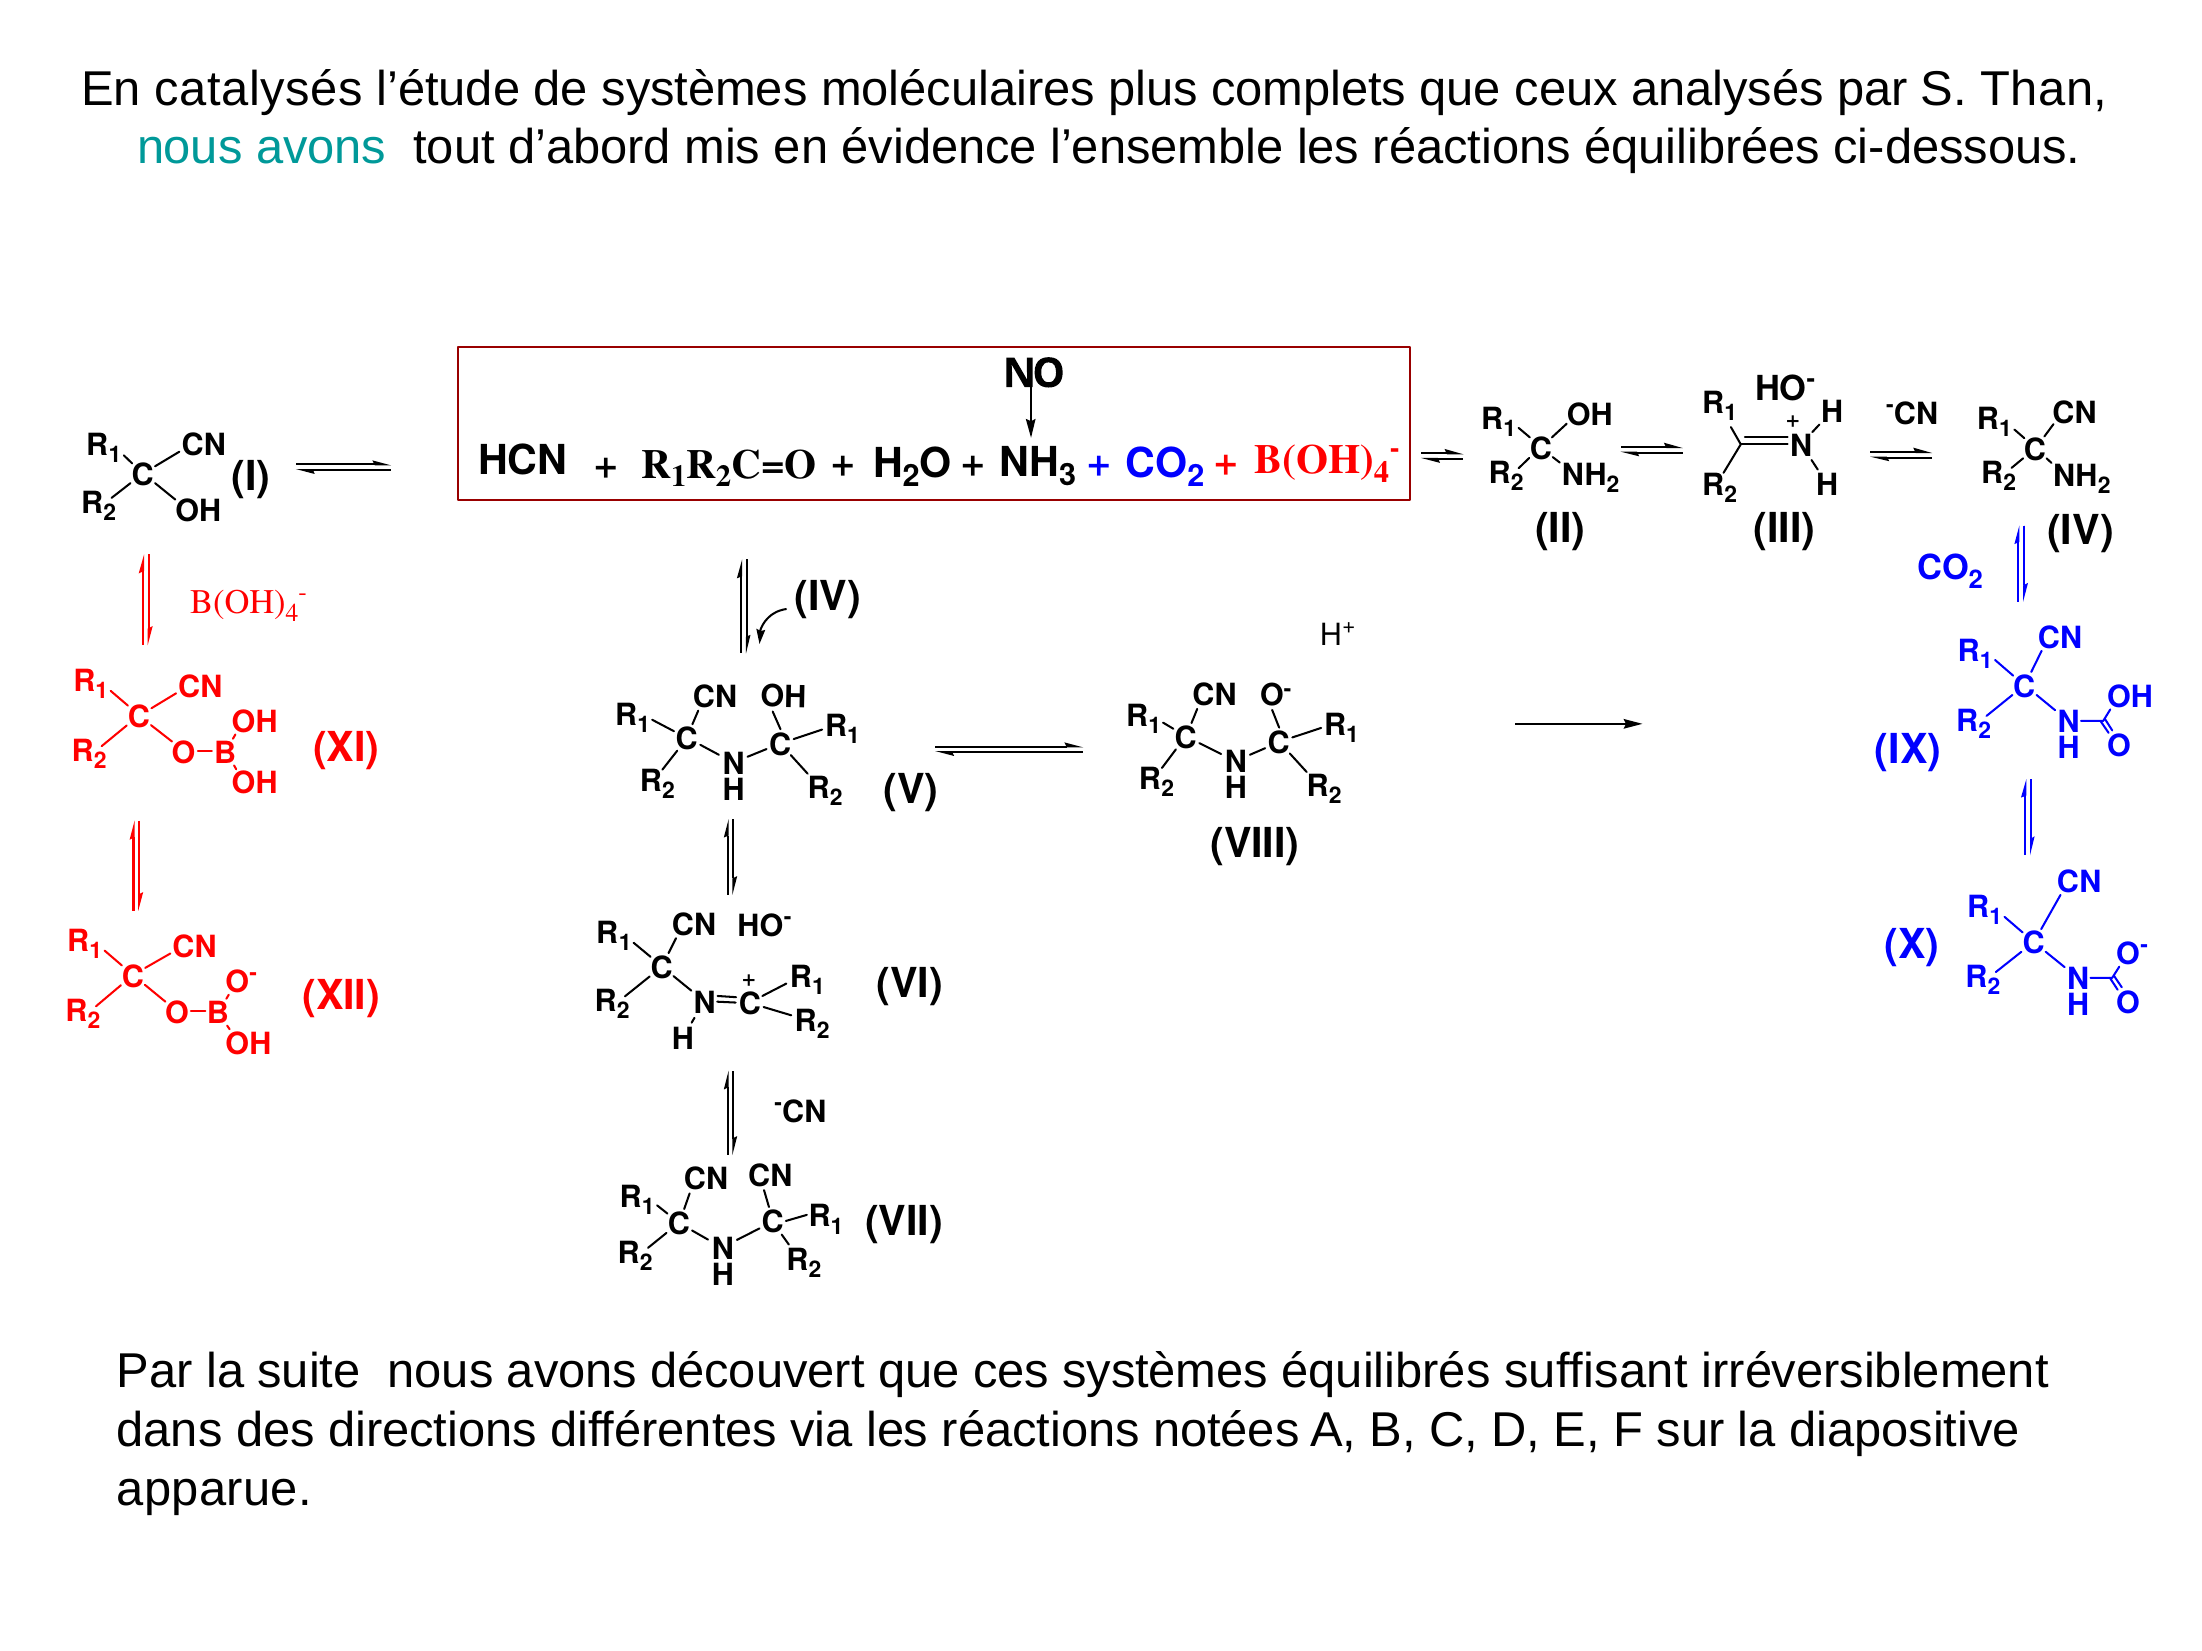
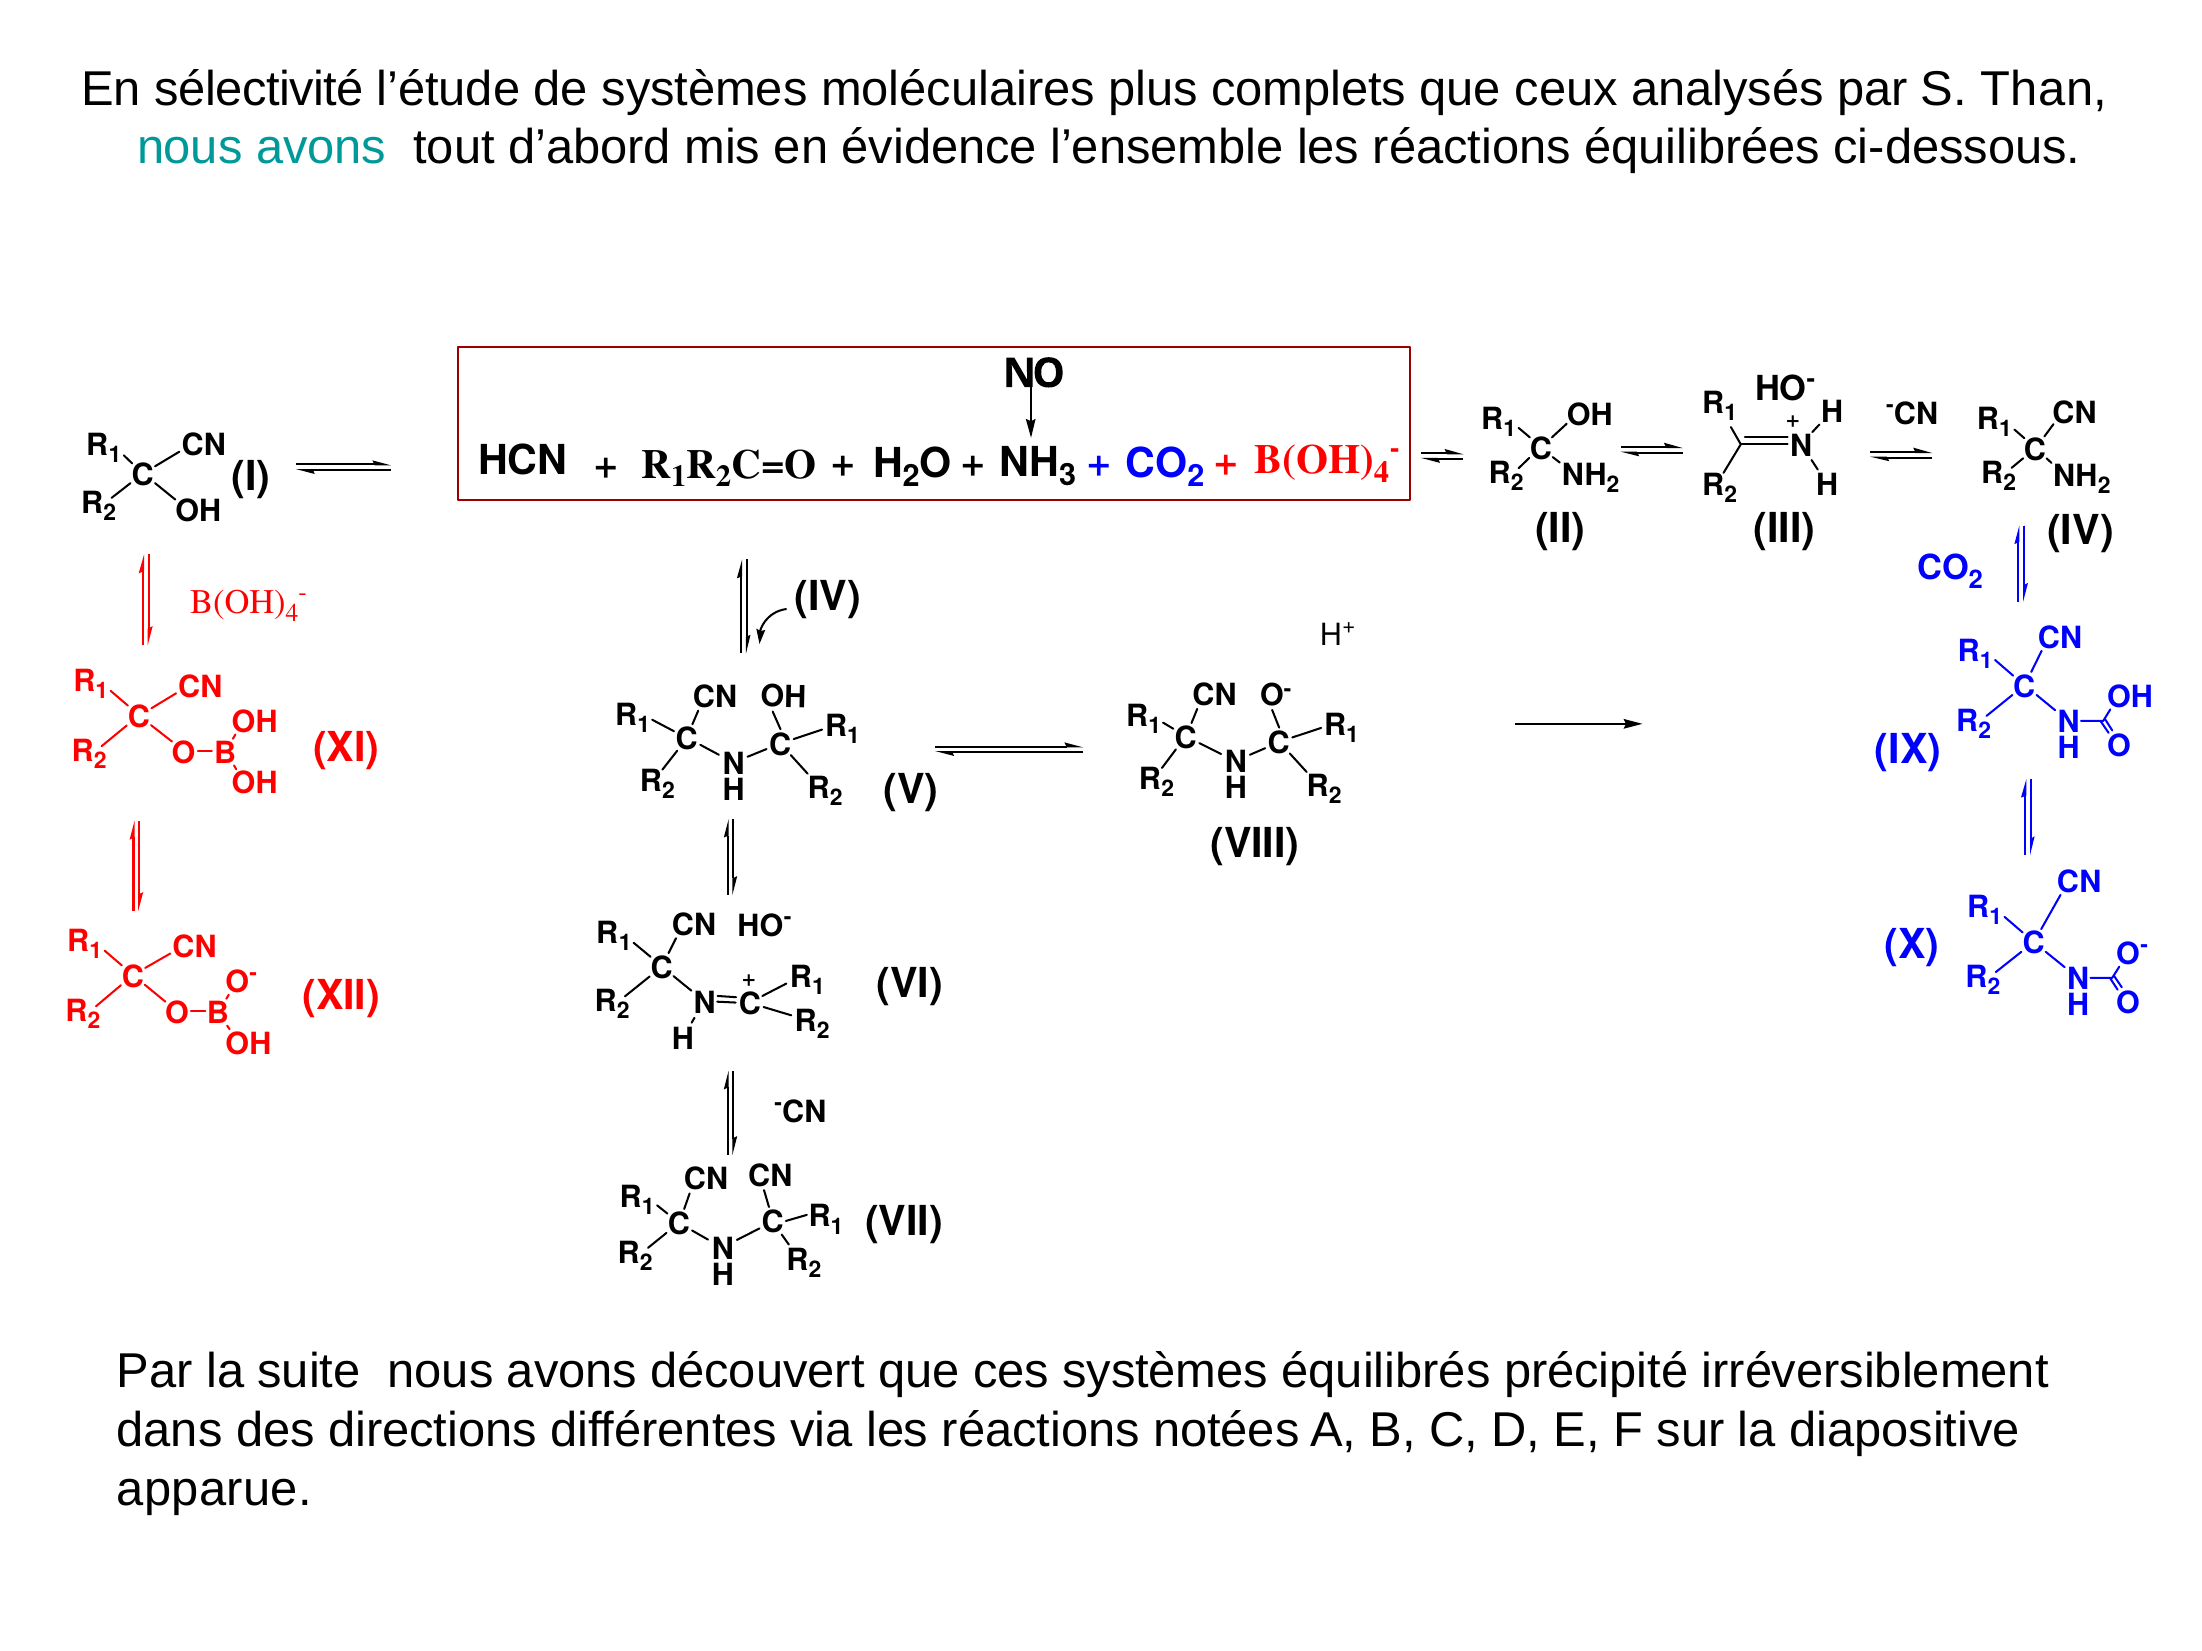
catalysés: catalysés -> sélectivité (259, 89)
suffisant: suffisant -> précipité (1596, 1372)
